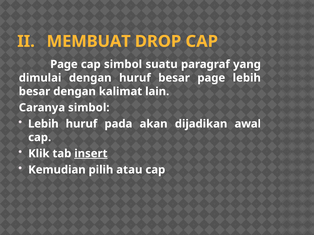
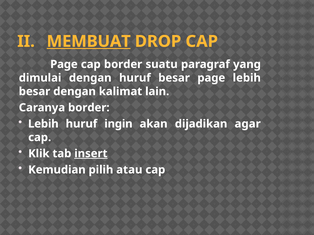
MEMBUAT underline: none -> present (89, 41)
cap simbol: simbol -> border (123, 64)
Caranya simbol: simbol -> border (89, 108)
pada: pada -> ingin (118, 124)
awal: awal -> agar (248, 124)
